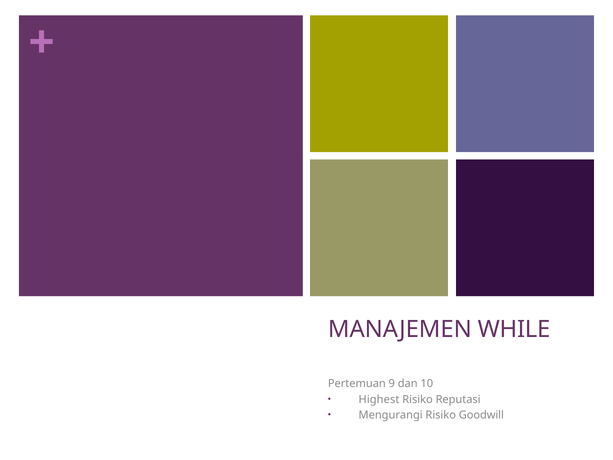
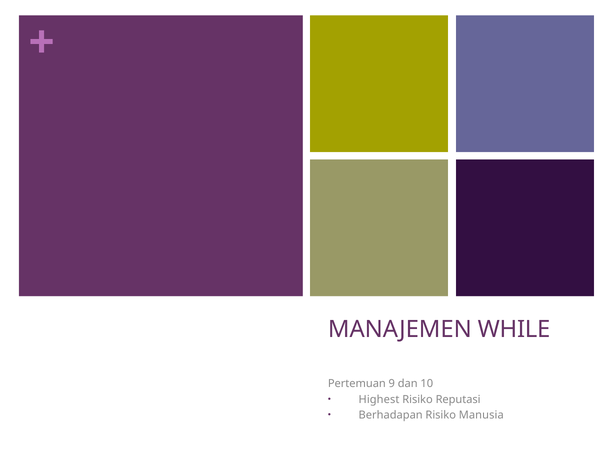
Mengurangi: Mengurangi -> Berhadapan (391, 415)
Goodwill: Goodwill -> Manusia (481, 415)
